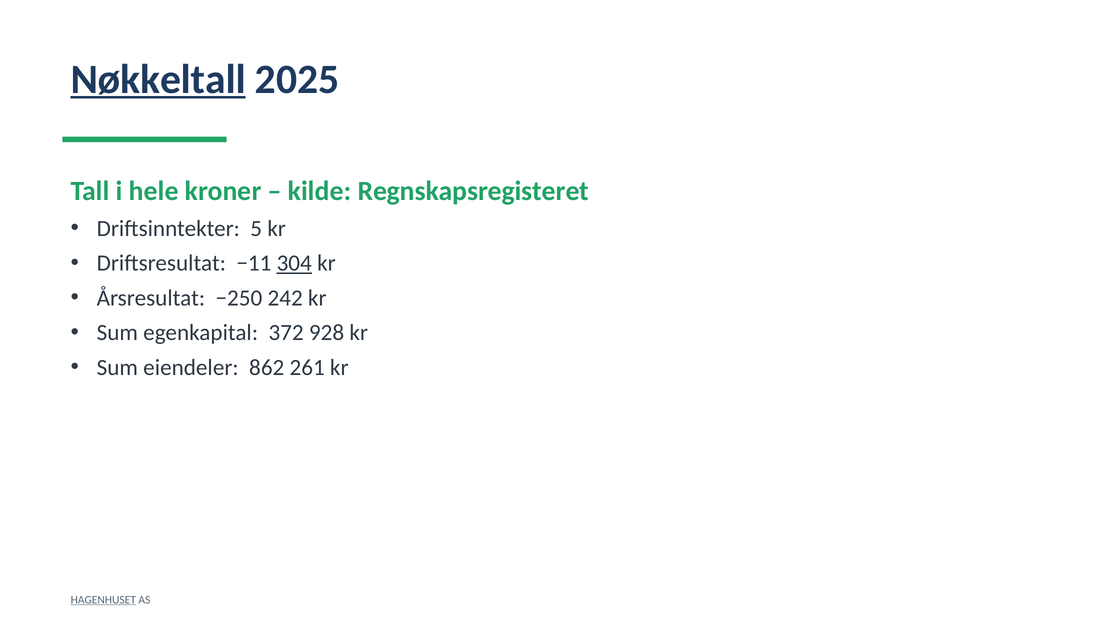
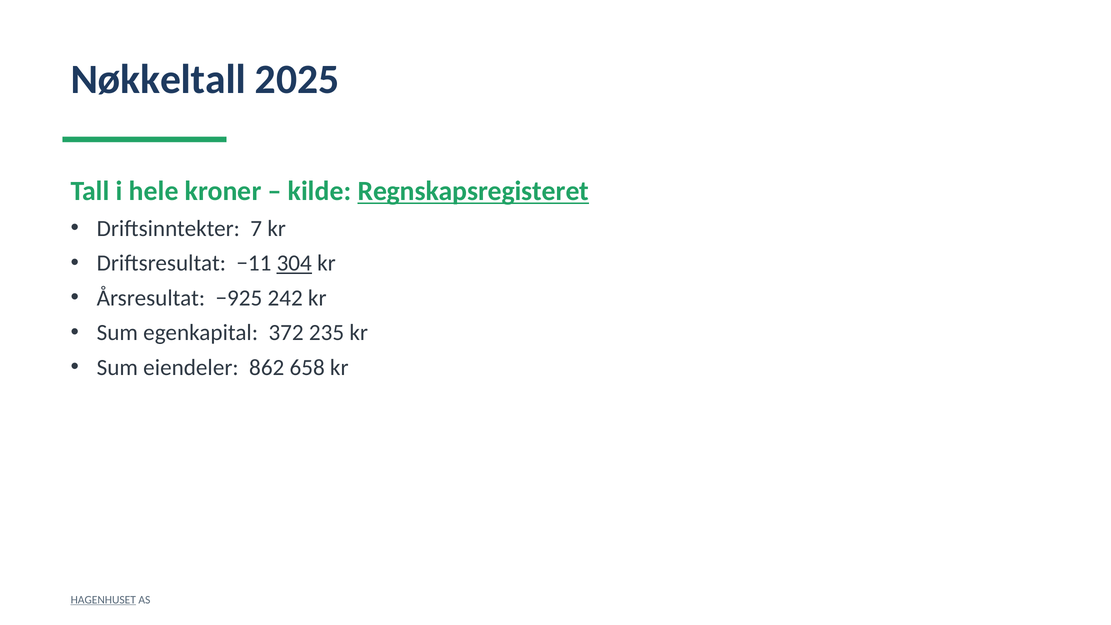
Nøkkeltall underline: present -> none (158, 79)
Regnskapsregisteret underline: none -> present (473, 191)
5: 5 -> 7 (256, 228)
−250: −250 -> −925 (239, 298)
928: 928 -> 235 (327, 333)
261: 261 -> 658 (307, 367)
